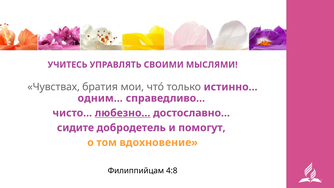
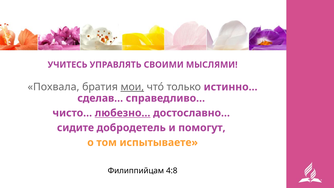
Чувствах: Чувствах -> Похвала (54, 87)
мои underline: none -> present (132, 87)
одним…: одним… -> сделав… (100, 98)
вдохновение: вдохновение -> испытываете (159, 142)
